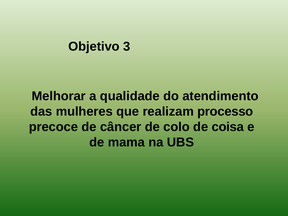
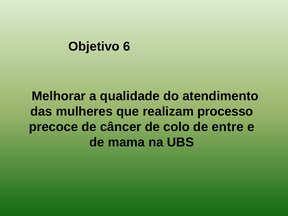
3: 3 -> 6 (127, 46)
coisa: coisa -> entre (228, 127)
